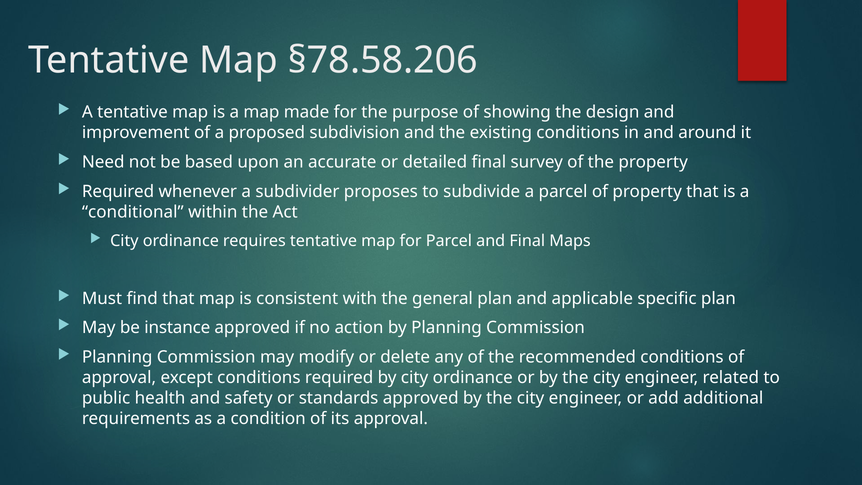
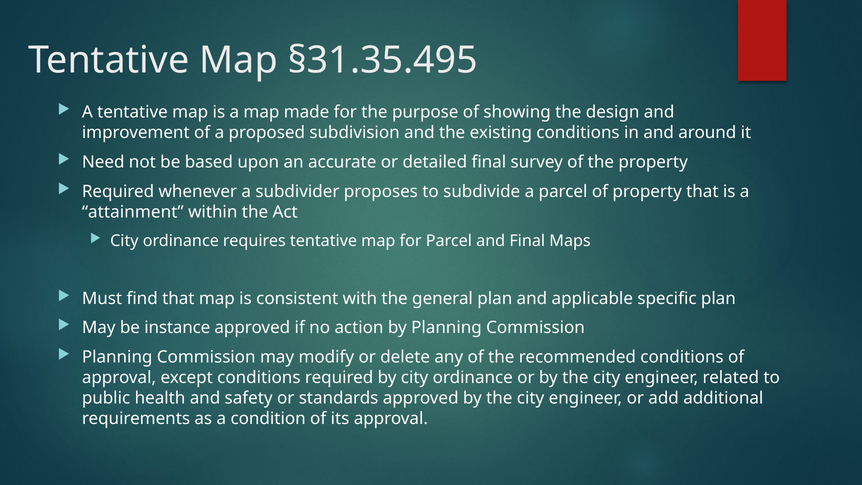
§78.58.206: §78.58.206 -> §31.35.495 (383, 61)
conditional: conditional -> attainment (133, 212)
